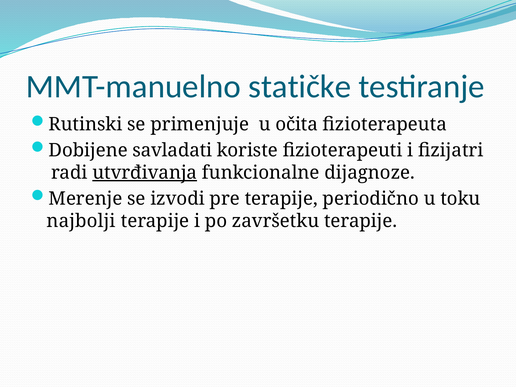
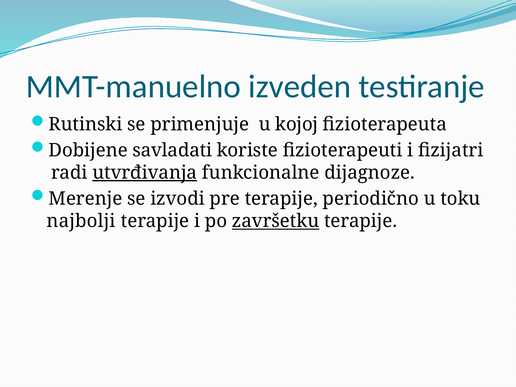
statičke: statičke -> izveden (300, 87)
očita: očita -> kojoj (297, 124)
završetku underline: none -> present (276, 221)
